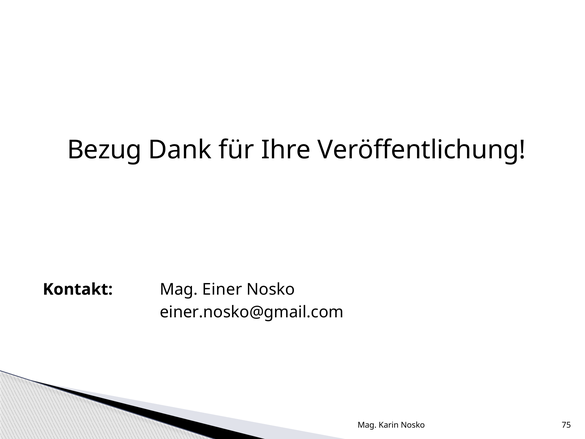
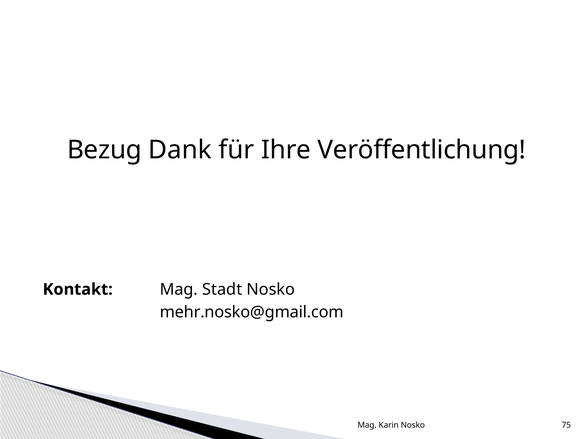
Einer: Einer -> Stadt (222, 289)
einer.nosko@gmail.com: einer.nosko@gmail.com -> mehr.nosko@gmail.com (252, 312)
